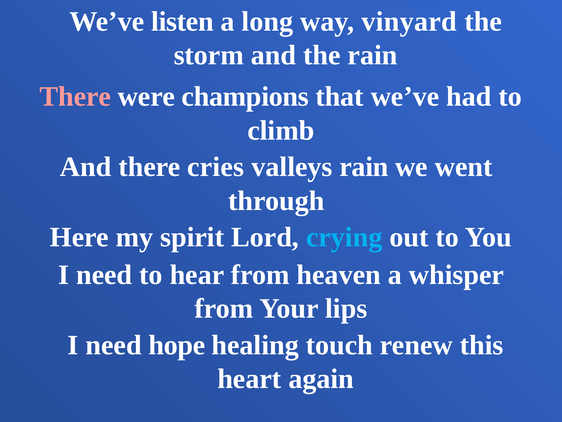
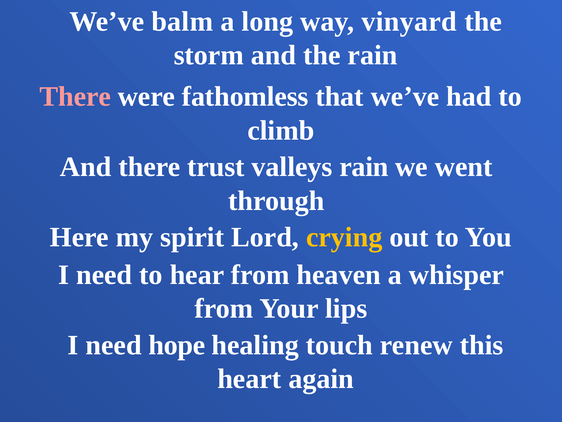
listen: listen -> balm (182, 22)
champions: champions -> fathomless (245, 97)
cries: cries -> trust (216, 167)
crying colour: light blue -> yellow (344, 237)
